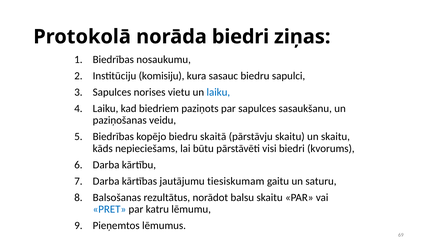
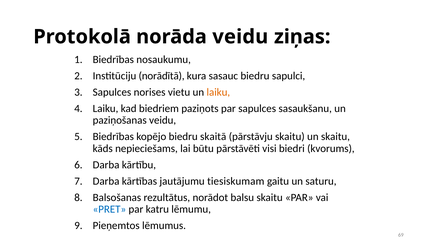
norāda biedri: biedri -> veidu (240, 37)
komisiju: komisiju -> norādītā (162, 76)
laiku colour: blue -> orange (218, 92)
